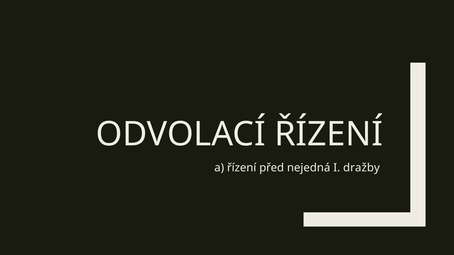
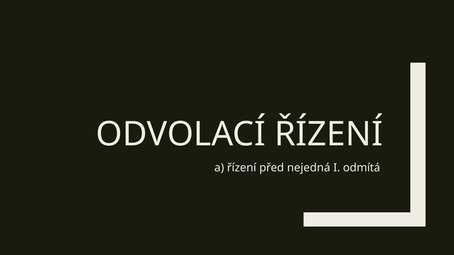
dražby: dražby -> odmítá (362, 168)
